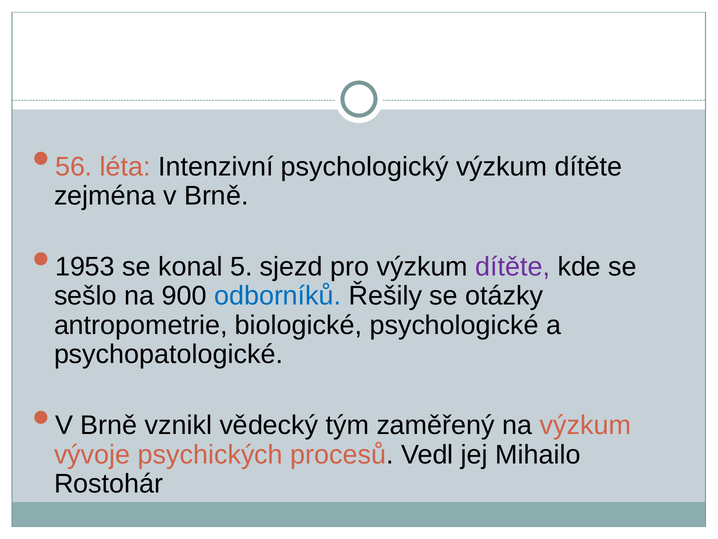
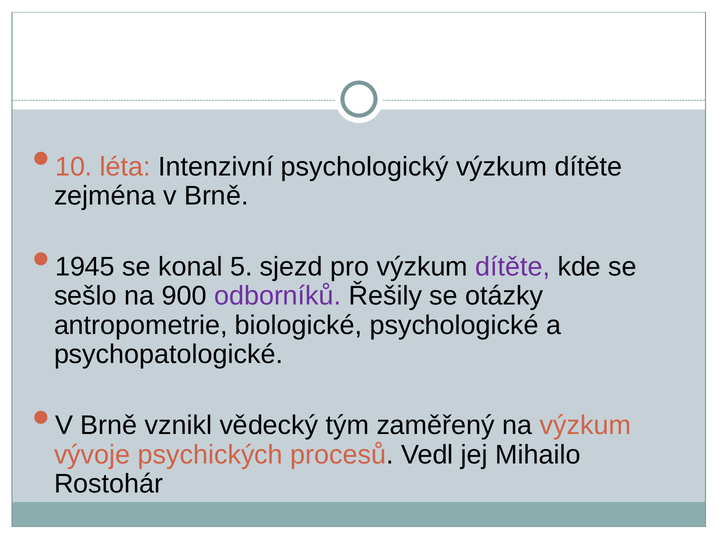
56: 56 -> 10 (74, 166)
1953: 1953 -> 1945 (85, 267)
odborníků colour: blue -> purple (278, 296)
